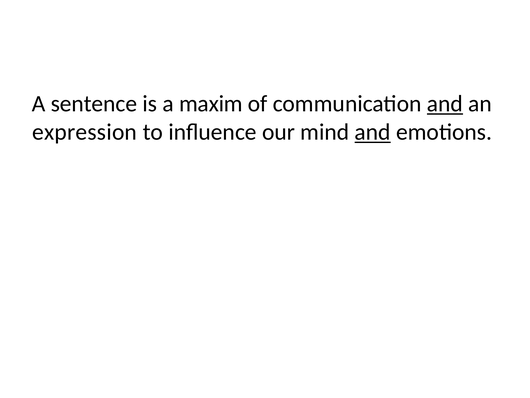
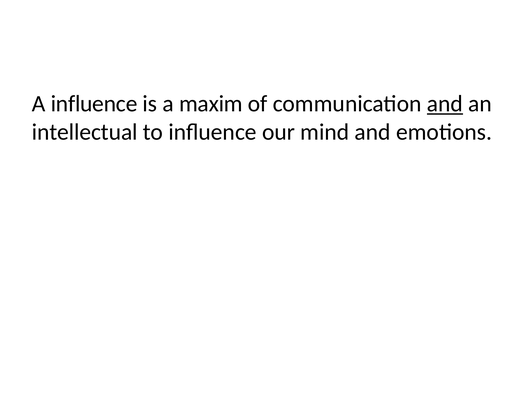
A sentence: sentence -> influence (94, 104)
expression: expression -> intellectual (85, 132)
and underline: present -> none (373, 132)
